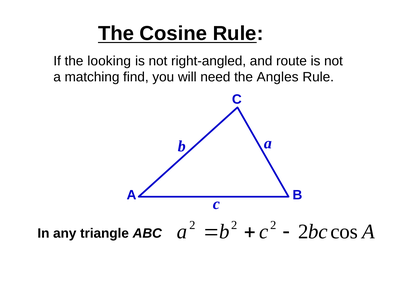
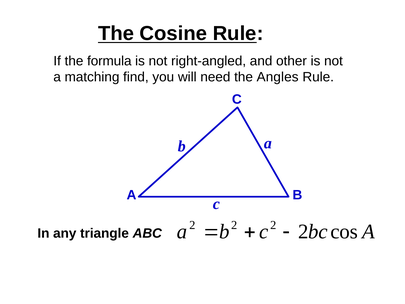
looking: looking -> formula (109, 61)
route: route -> other (292, 61)
